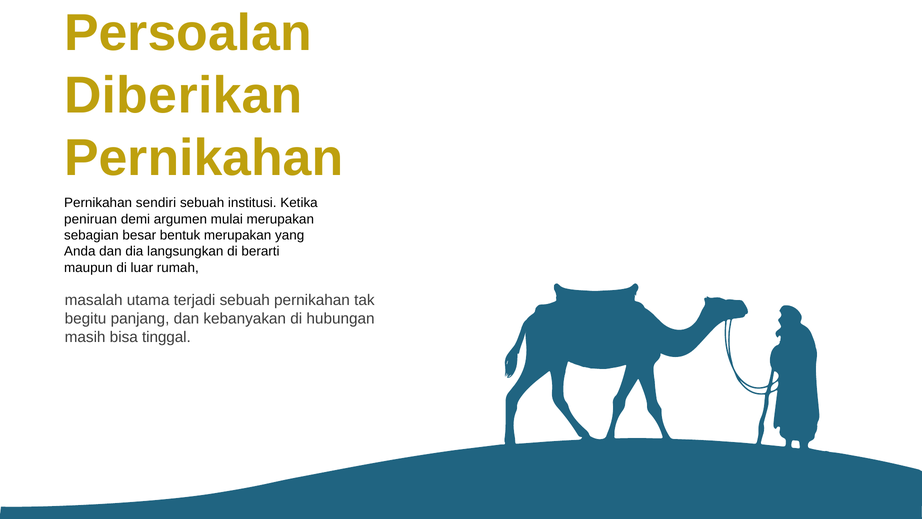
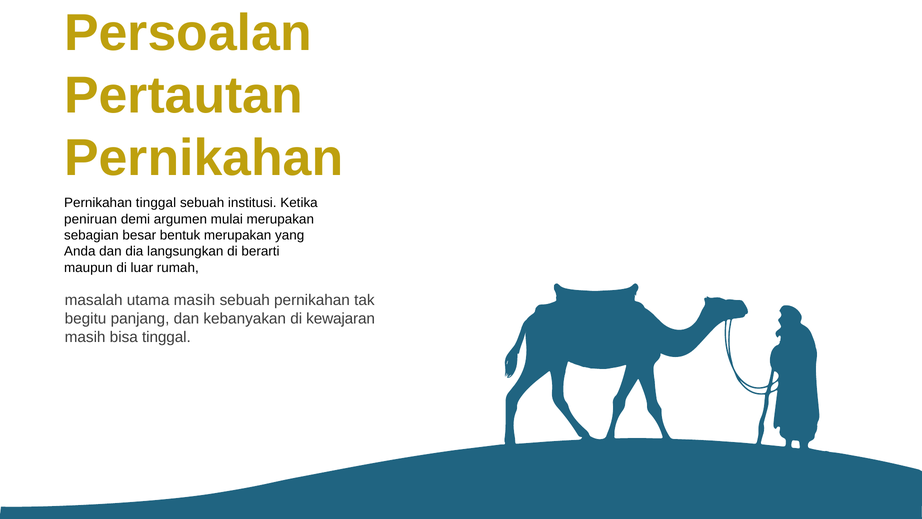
Diberikan: Diberikan -> Pertautan (184, 96)
Pernikahan sendiri: sendiri -> tinggal (156, 203)
utama terjadi: terjadi -> masih (194, 300)
hubungan: hubungan -> kewajaran (341, 319)
